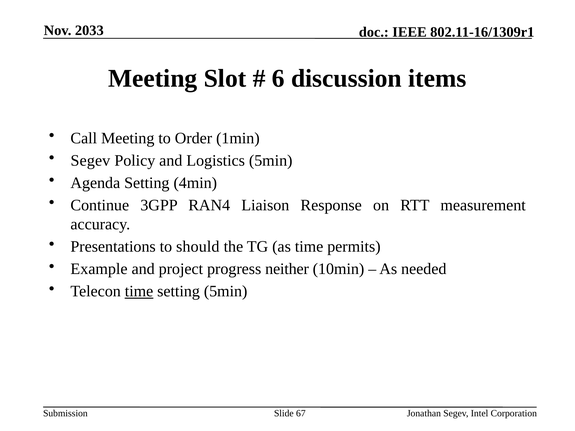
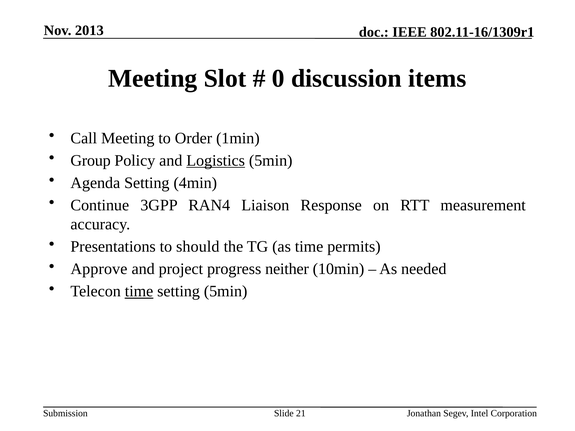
2033: 2033 -> 2013 (89, 30)
6: 6 -> 0 (278, 78)
Segev: Segev -> Group (91, 161)
Logistics underline: none -> present (216, 161)
Example: Example -> Approve (99, 269)
67: 67 -> 21 (301, 414)
